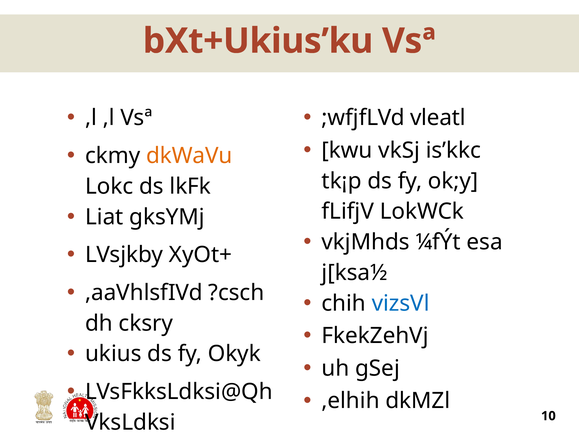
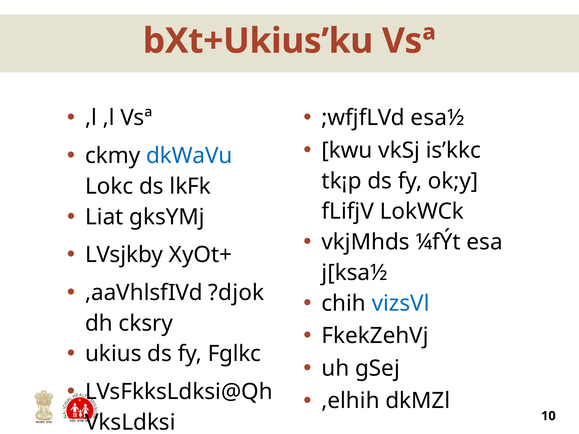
vleatl: vleatl -> esa½ (438, 118)
dkWaVu colour: orange -> blue (189, 156)
?csch: ?csch -> ?djok (236, 293)
Okyk: Okyk -> Fglkc (234, 354)
